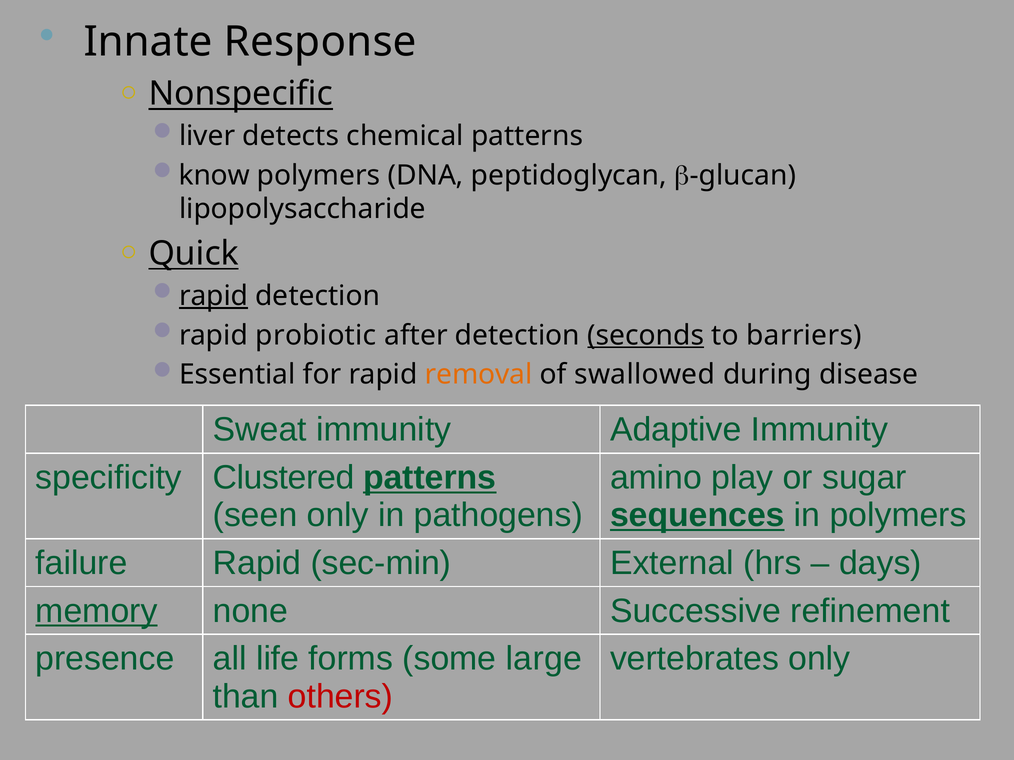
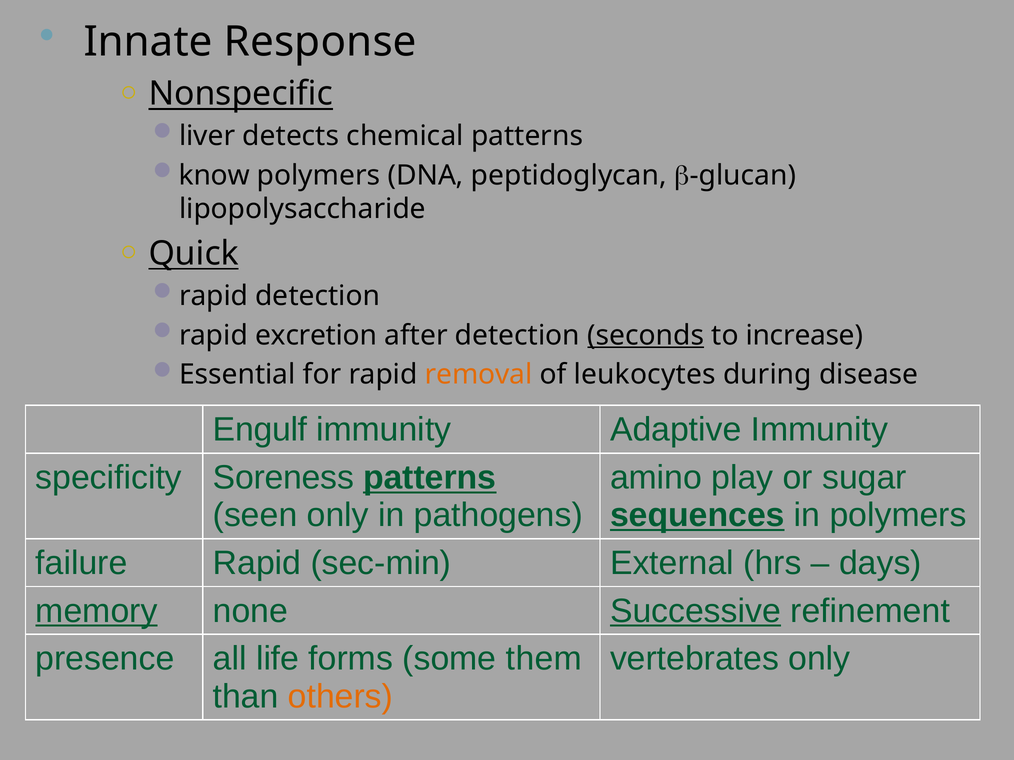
rapid underline: present -> none (214, 296)
probiotic: probiotic -> excretion (316, 335)
barriers: barriers -> increase (804, 335)
swallowed: swallowed -> leukocytes (645, 375)
Sweat: Sweat -> Engulf (260, 430)
Clustered: Clustered -> Soreness (283, 478)
Successive underline: none -> present (696, 611)
large: large -> them (544, 659)
others colour: red -> orange (341, 697)
